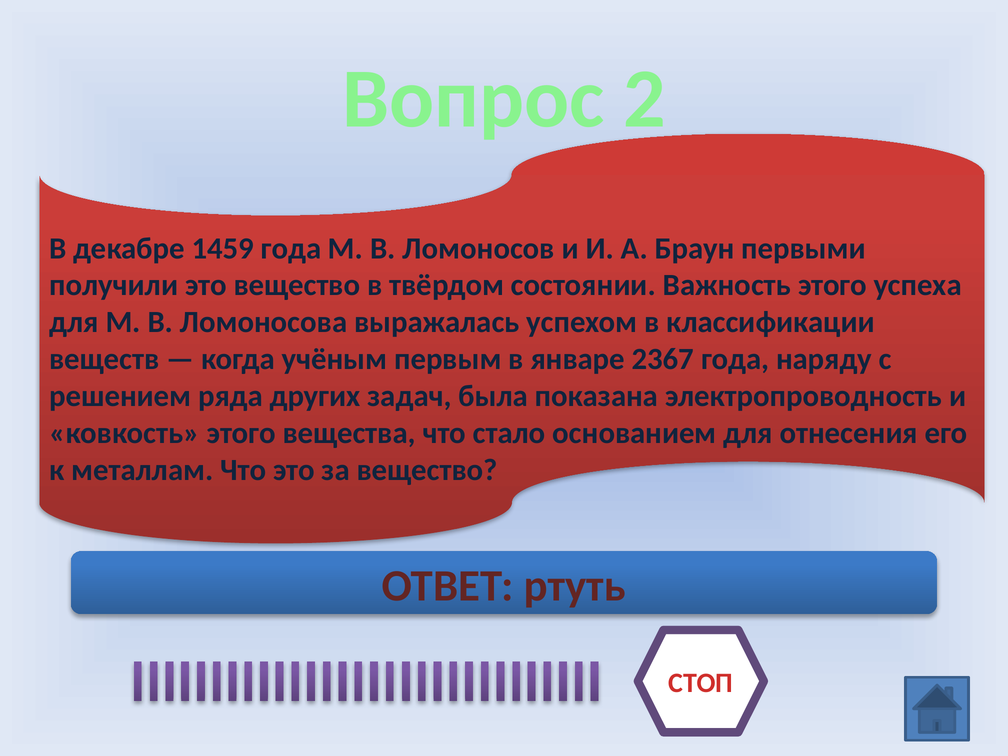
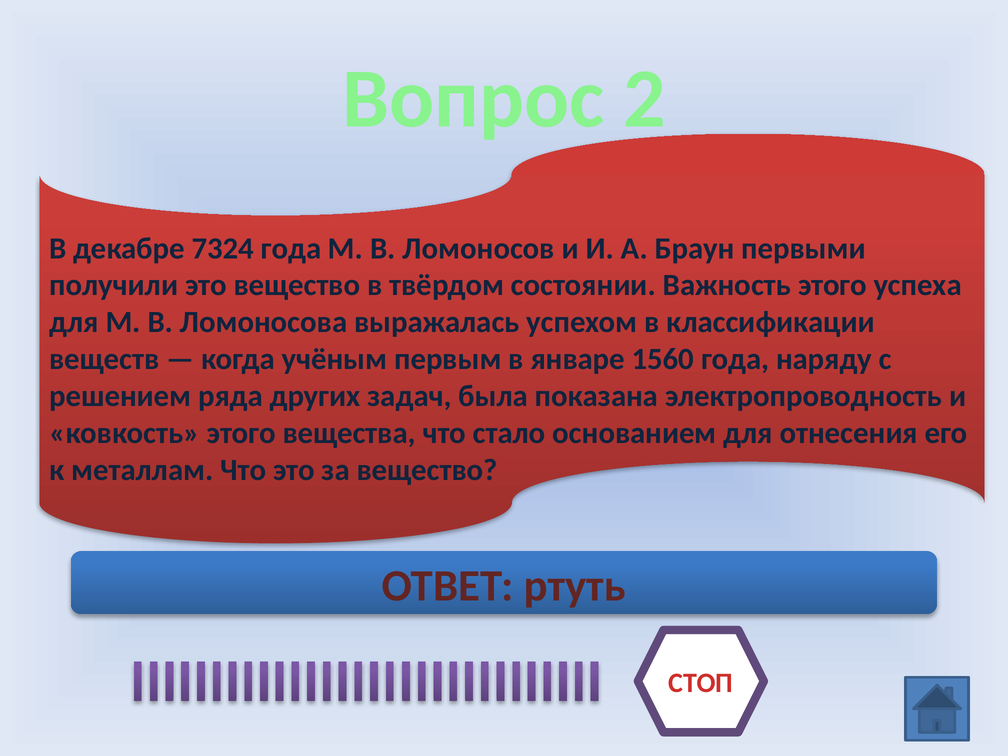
1459: 1459 -> 7324 (223, 248)
2367: 2367 -> 1560 (663, 359)
